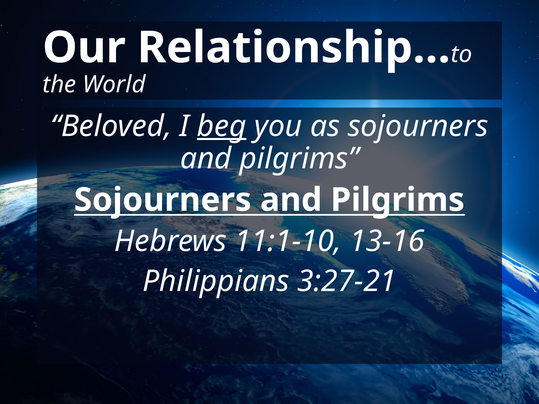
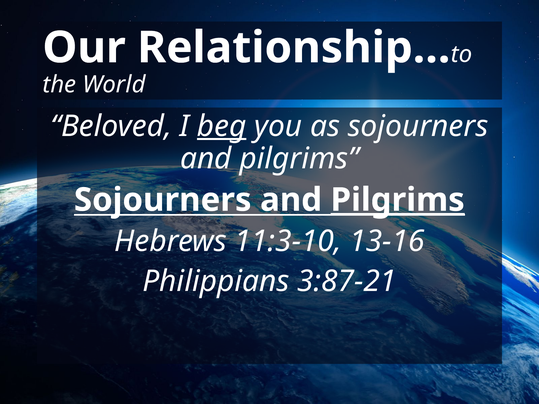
Pilgrims underline: none -> present (398, 200)
11:1-10: 11:1-10 -> 11:3-10 (288, 242)
3:27-21: 3:27-21 -> 3:87-21 (347, 281)
